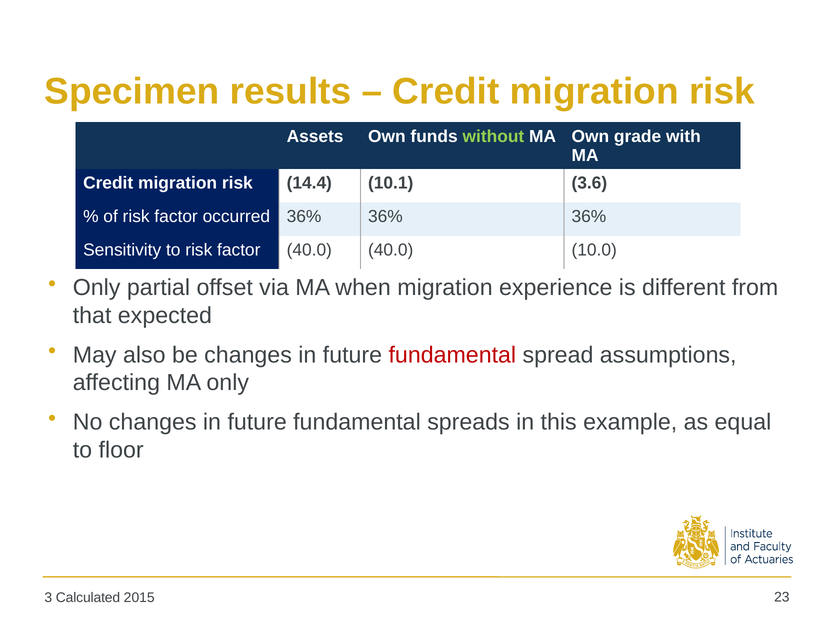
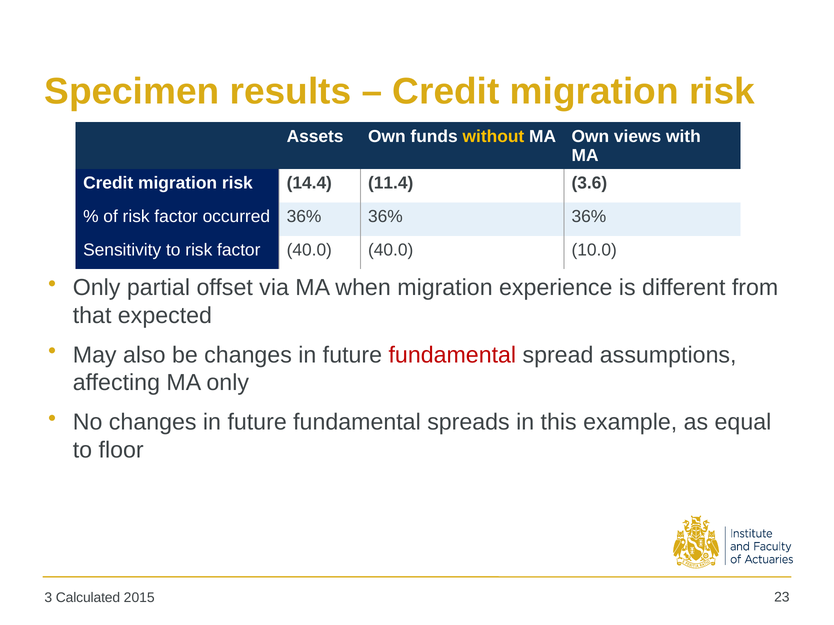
without colour: light green -> yellow (493, 136)
grade: grade -> views (638, 136)
10.1: 10.1 -> 11.4 (391, 183)
